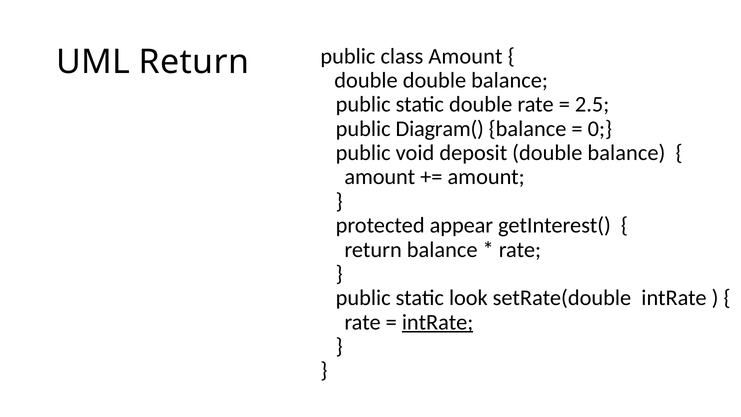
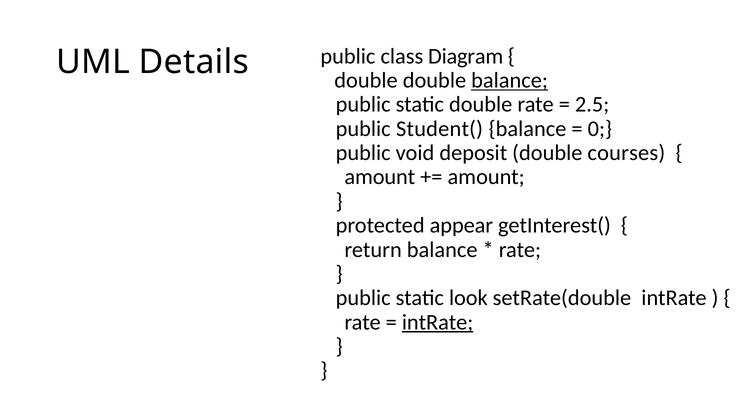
UML Return: Return -> Details (194, 62)
class Amount: Amount -> Diagram (466, 56)
balance underline: none -> present (510, 80)
Diagram(: Diagram( -> Student( (440, 129)
deposit double balance: balance -> courses (626, 153)
